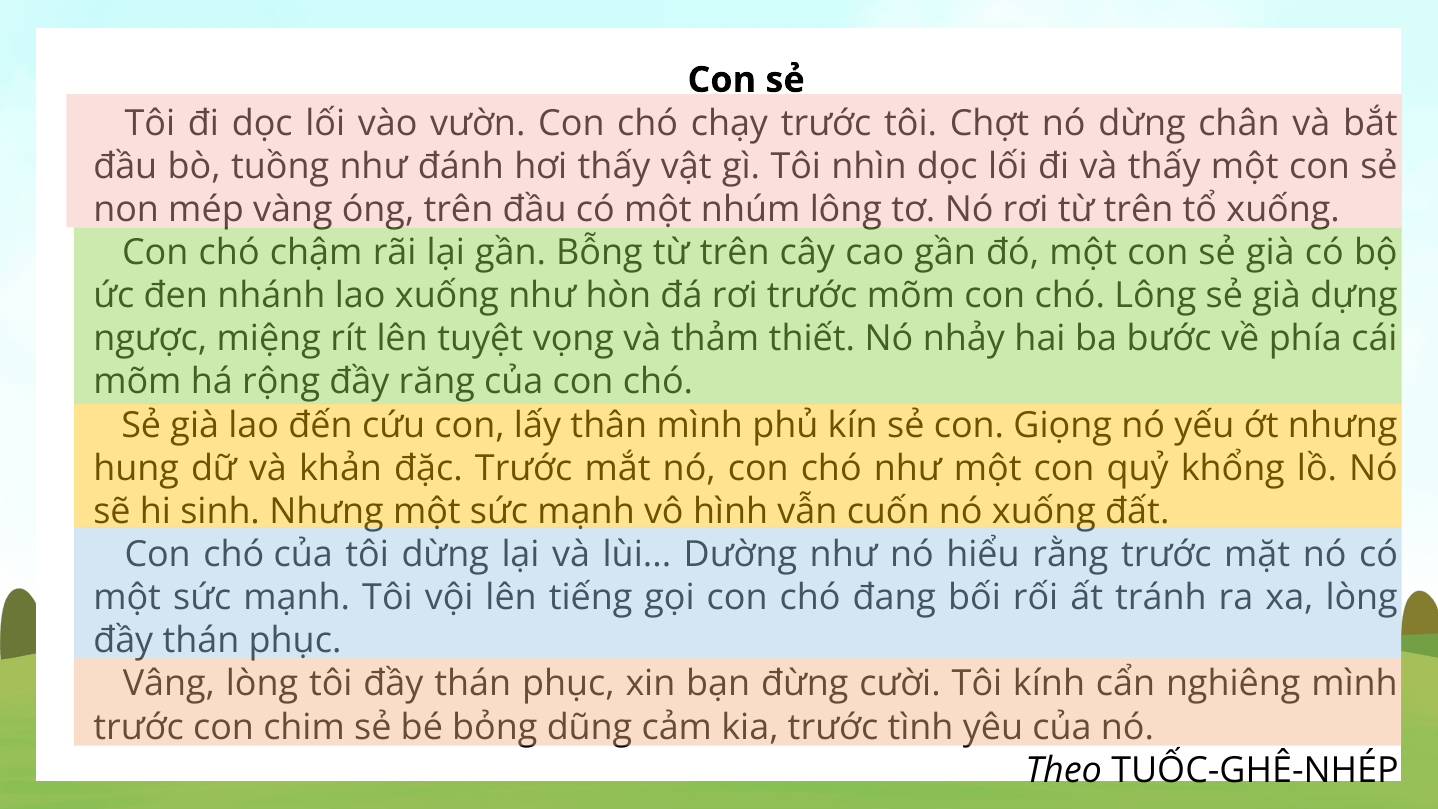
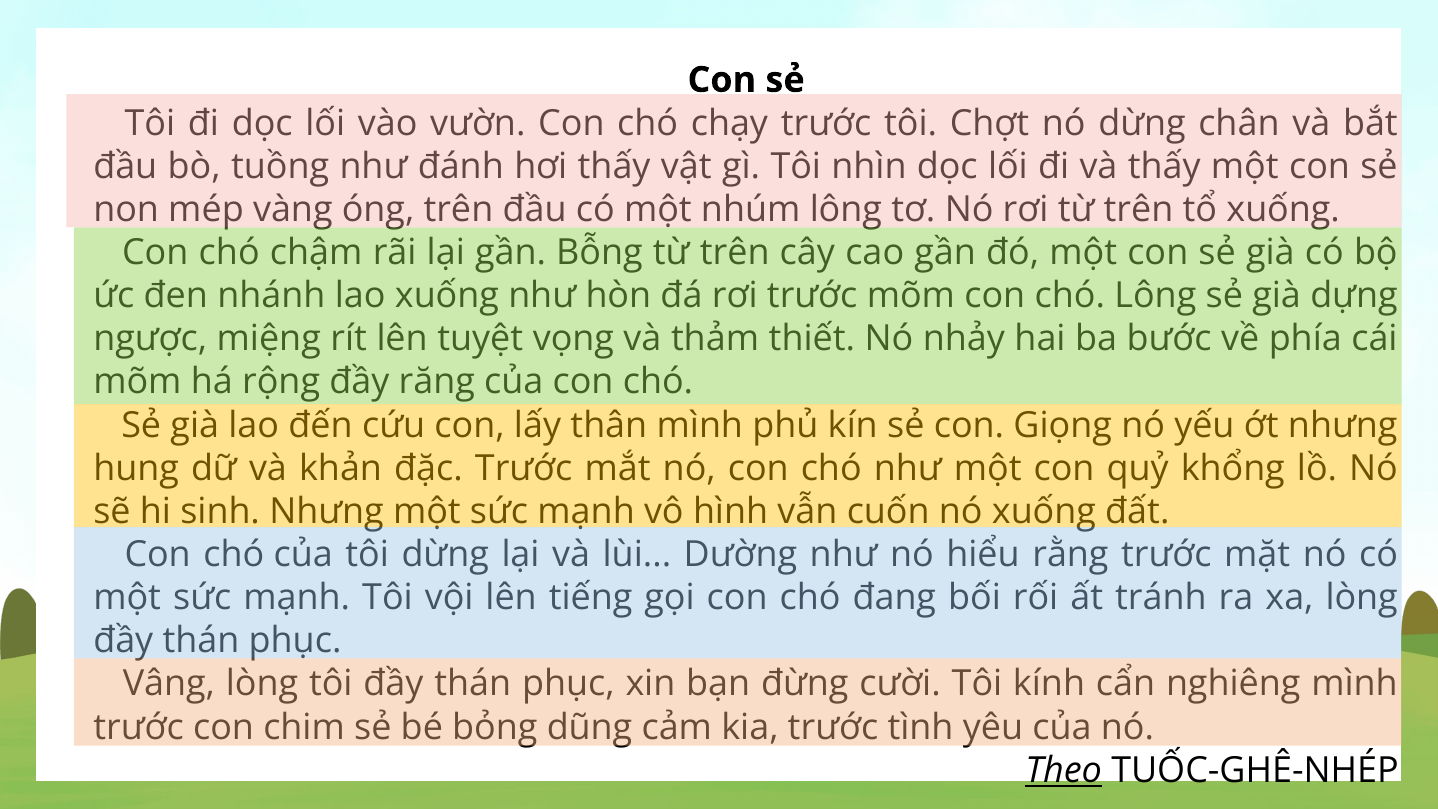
Theo underline: none -> present (1064, 770)
